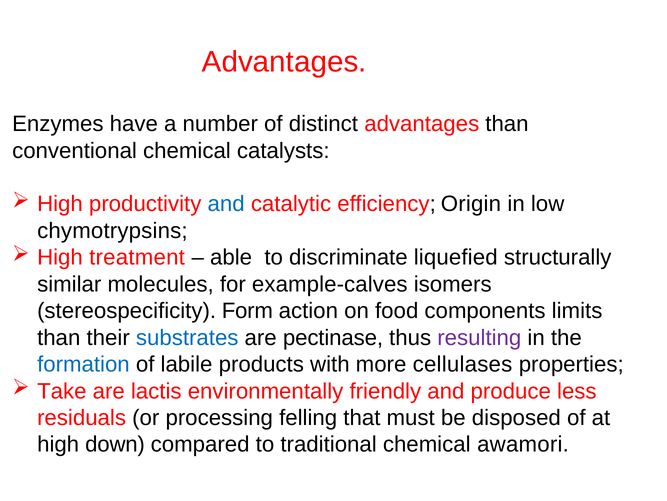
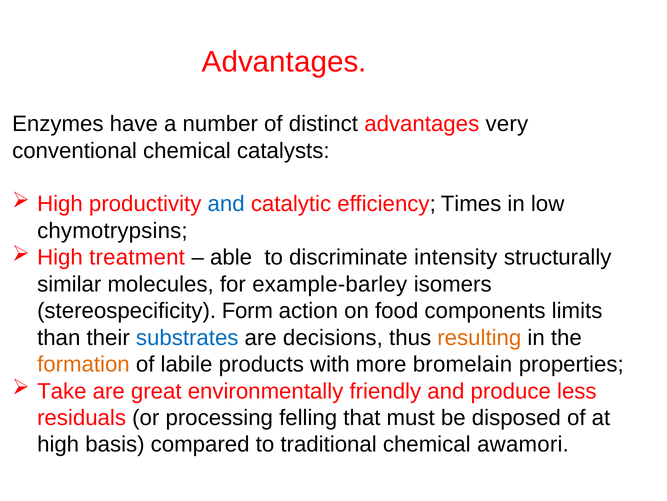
advantages than: than -> very (507, 124)
Origin: Origin -> Times (471, 204)
liquefied: liquefied -> intensity (456, 257)
example-calves: example-calves -> example-barley (330, 284)
pectinase: pectinase -> decisions (333, 337)
resulting colour: purple -> orange (479, 337)
formation colour: blue -> orange (83, 364)
cellulases: cellulases -> bromelain (462, 364)
lactis: lactis -> great (156, 391)
down: down -> basis (115, 444)
